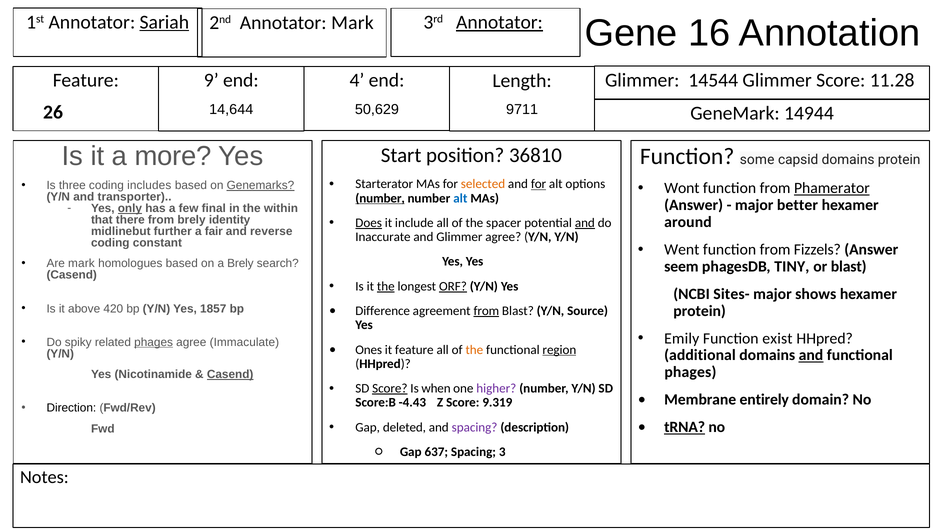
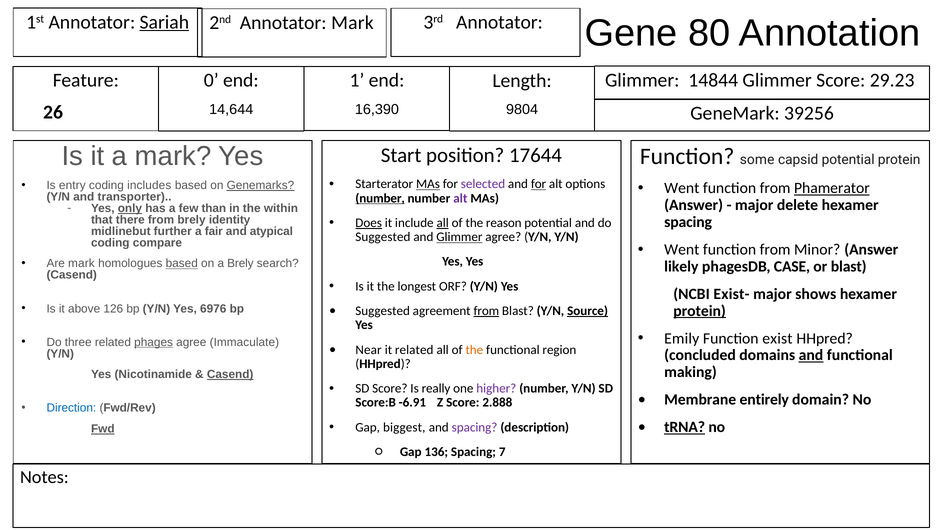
Annotator underline: present -> none (499, 22)
16: 16 -> 80 (709, 33)
14544: 14544 -> 14844 (713, 80)
11.28: 11.28 -> 29.23 (892, 80)
9: 9 -> 0 (211, 81)
4: 4 -> 1 (357, 81)
50,629: 50,629 -> 16,390 (377, 110)
9711: 9711 -> 9804 (522, 110)
14944: 14944 -> 39256 (809, 113)
a more: more -> mark (173, 156)
36810: 36810 -> 17644 (535, 155)
capsid domains: domains -> potential (848, 160)
MAs underline: none -> present (428, 184)
selected colour: orange -> purple (483, 184)
three: three -> entry (72, 186)
Wont: Wont -> Went (682, 188)
alt colour: blue -> purple (460, 198)
better: better -> delete (798, 205)
final: final -> than (214, 209)
around: around -> spacing (688, 222)
all underline: none -> present (443, 223)
spacer: spacer -> reason (504, 223)
and underline: present -> none (585, 223)
reverse: reverse -> atypical (271, 231)
Inaccurate: Inaccurate -> Suggested (383, 237)
Glimmer underline: none -> present (459, 237)
constant: constant -> compare (157, 243)
Fizzels: Fizzels -> Minor (817, 250)
based underline: none -> present (182, 264)
seem: seem -> likely (681, 267)
TINY: TINY -> CASE (792, 267)
the underline: present -> none (386, 287)
ORF underline: present -> none (453, 287)
Sites-: Sites- -> Exist- (731, 294)
420: 420 -> 126 (113, 309)
1857: 1857 -> 6976 (213, 309)
protein underline: none -> present (700, 311)
Difference: Difference -> Suggested (383, 311)
Source underline: none -> present (588, 311)
spiky: spiky -> three (78, 342)
Ones: Ones -> Near (369, 350)
it feature: feature -> related (414, 350)
region underline: present -> none (559, 350)
additional: additional -> concluded (700, 356)
phages: phages -> making (690, 373)
Score underline: present -> none (390, 389)
when: when -> really (436, 389)
-4.43: -4.43 -> -6.91 (412, 403)
9.319: 9.319 -> 2.888 (497, 403)
Direction colour: black -> blue (71, 408)
deleted: deleted -> biggest (404, 428)
Fwd underline: none -> present (103, 429)
637: 637 -> 136 (436, 452)
3: 3 -> 7 (502, 452)
